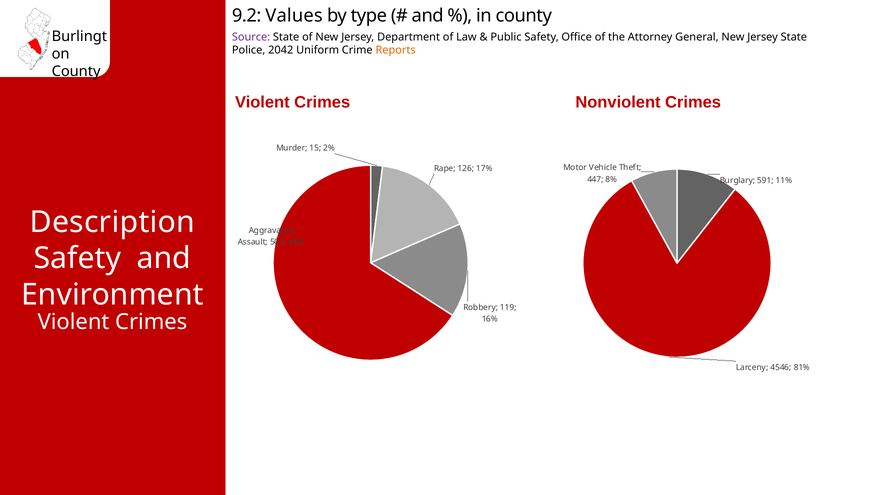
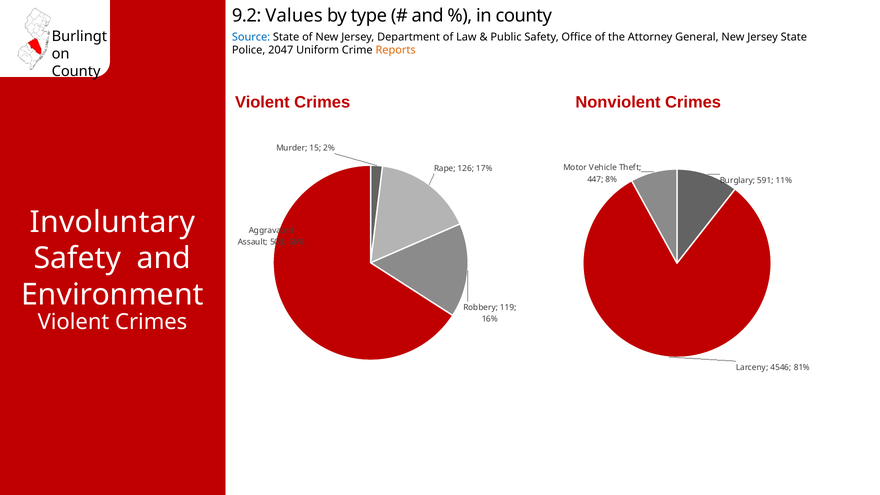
Source colour: purple -> blue (251, 37)
2042: 2042 -> 2047 (281, 50)
Description: Description -> Involuntary (112, 222)
